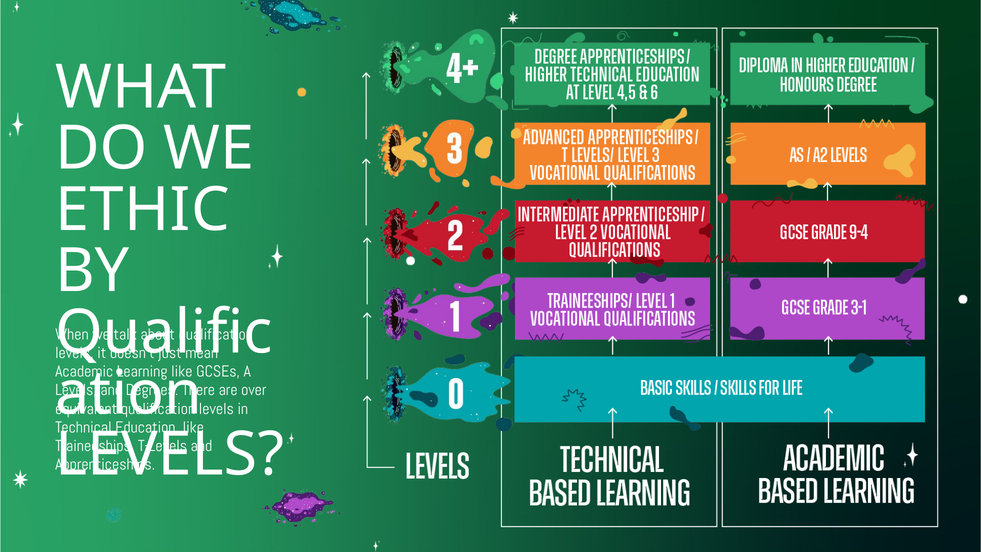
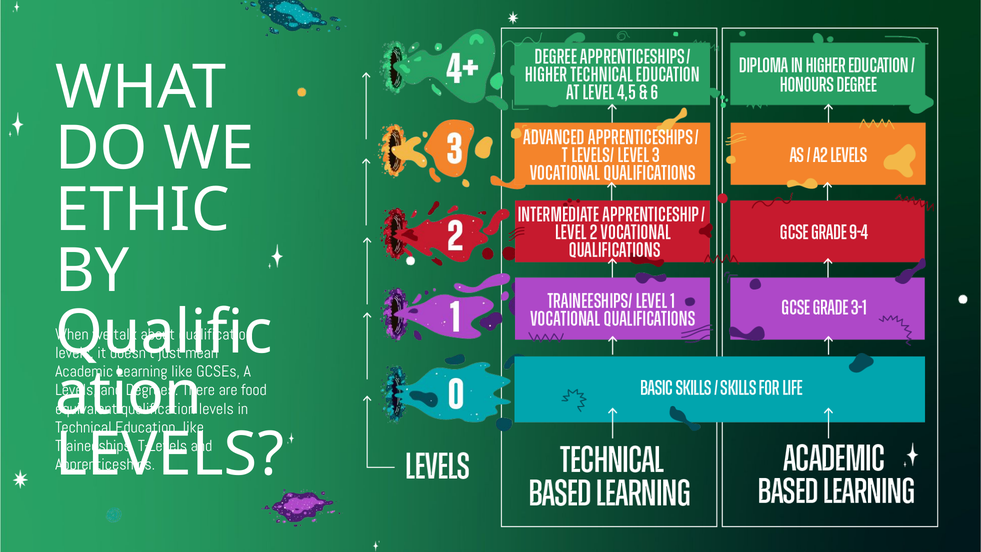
over: over -> food (254, 390)
